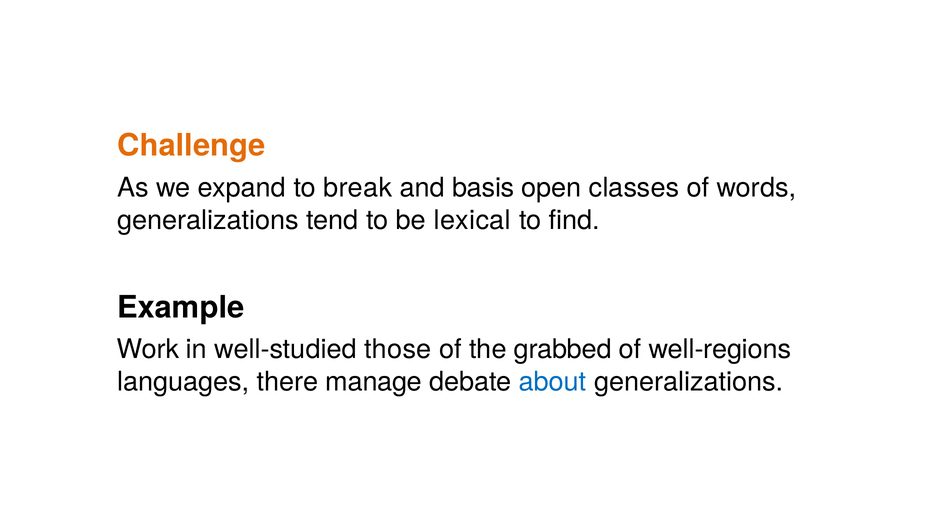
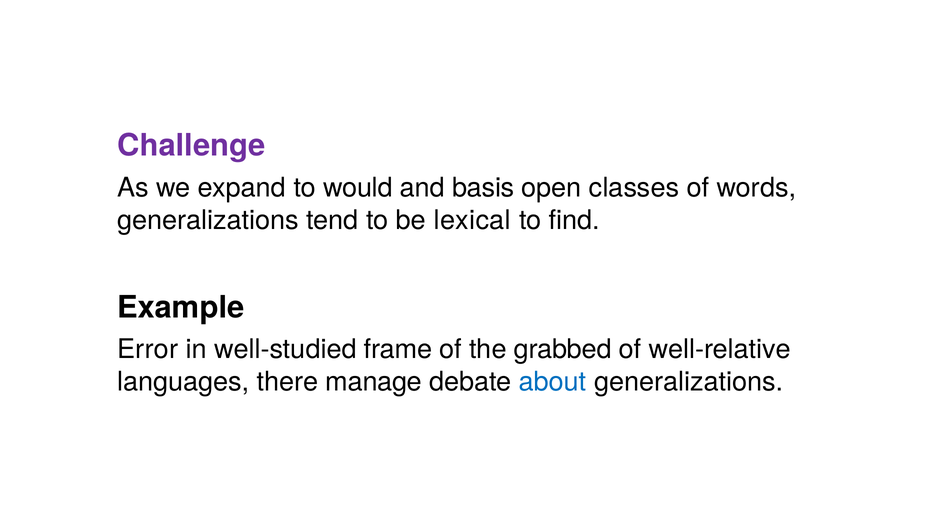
Challenge colour: orange -> purple (191, 146)
break: break -> would (358, 188)
Work: Work -> Error (148, 350)
those: those -> frame (398, 350)
well-regions: well-regions -> well-relative (720, 350)
